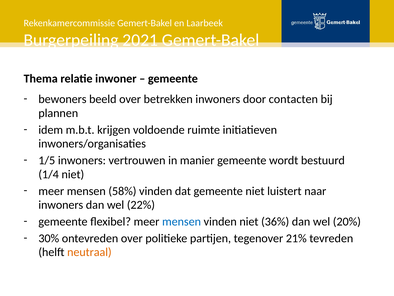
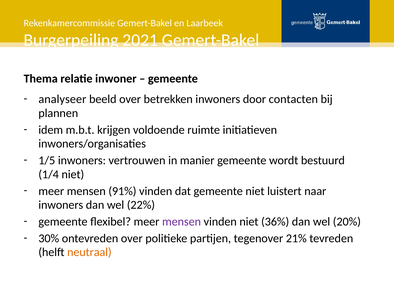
bewoners: bewoners -> analyseer (62, 99)
58%: 58% -> 91% (122, 191)
mensen colour: blue -> purple (182, 221)
